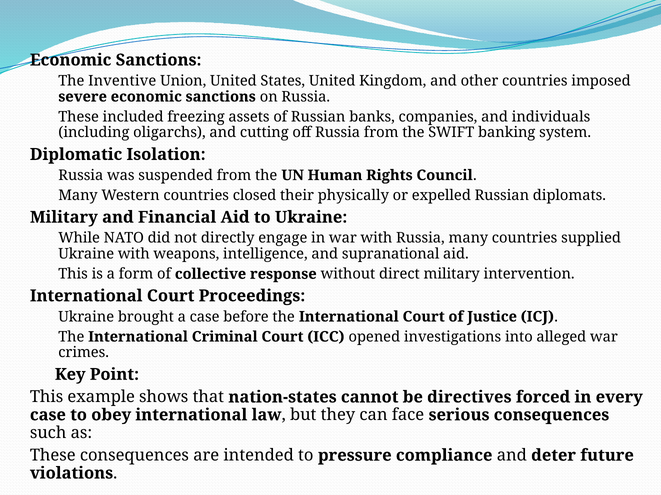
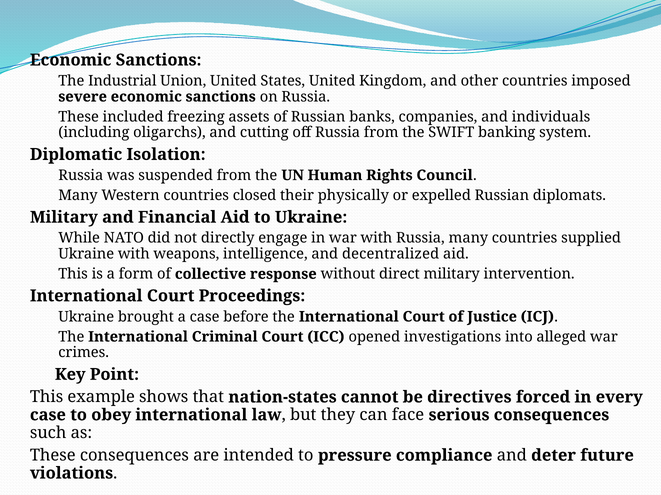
Inventive: Inventive -> Industrial (122, 81)
supranational: supranational -> decentralized (391, 254)
